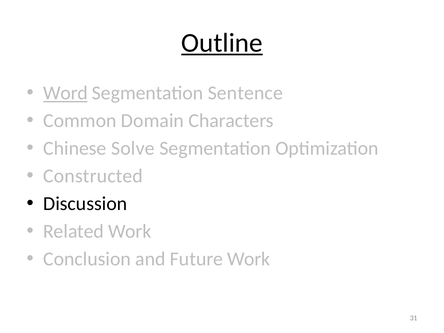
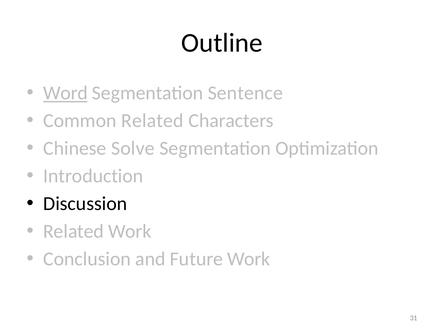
Outline underline: present -> none (222, 43)
Common Domain: Domain -> Related (152, 121)
Constructed: Constructed -> Introduction (93, 176)
